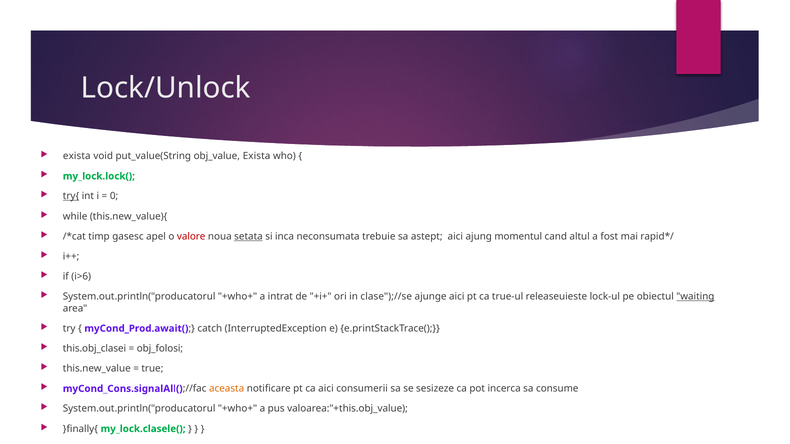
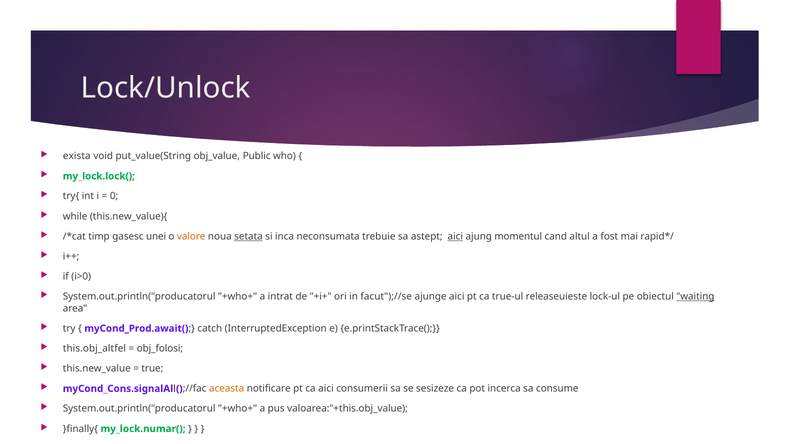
obj_value Exista: Exista -> Public (257, 156)
try{ underline: present -> none (71, 196)
apel: apel -> unei (156, 237)
valore colour: red -> orange (191, 237)
aici underline: none -> present (455, 237)
i>6: i>6 -> i>0 (81, 277)
clase");//se: clase");//se -> facut");//se (386, 297)
this.obj_clasei: this.obj_clasei -> this.obj_altfel (94, 349)
my_lock.clasele(: my_lock.clasele( -> my_lock.numar( (143, 429)
